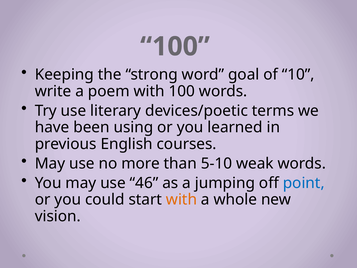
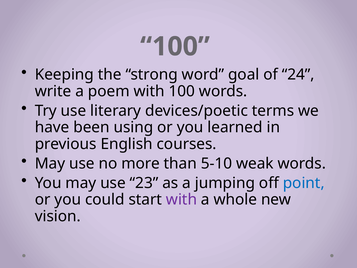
10: 10 -> 24 (298, 75)
46: 46 -> 23 (144, 183)
with colour: orange -> purple (181, 199)
